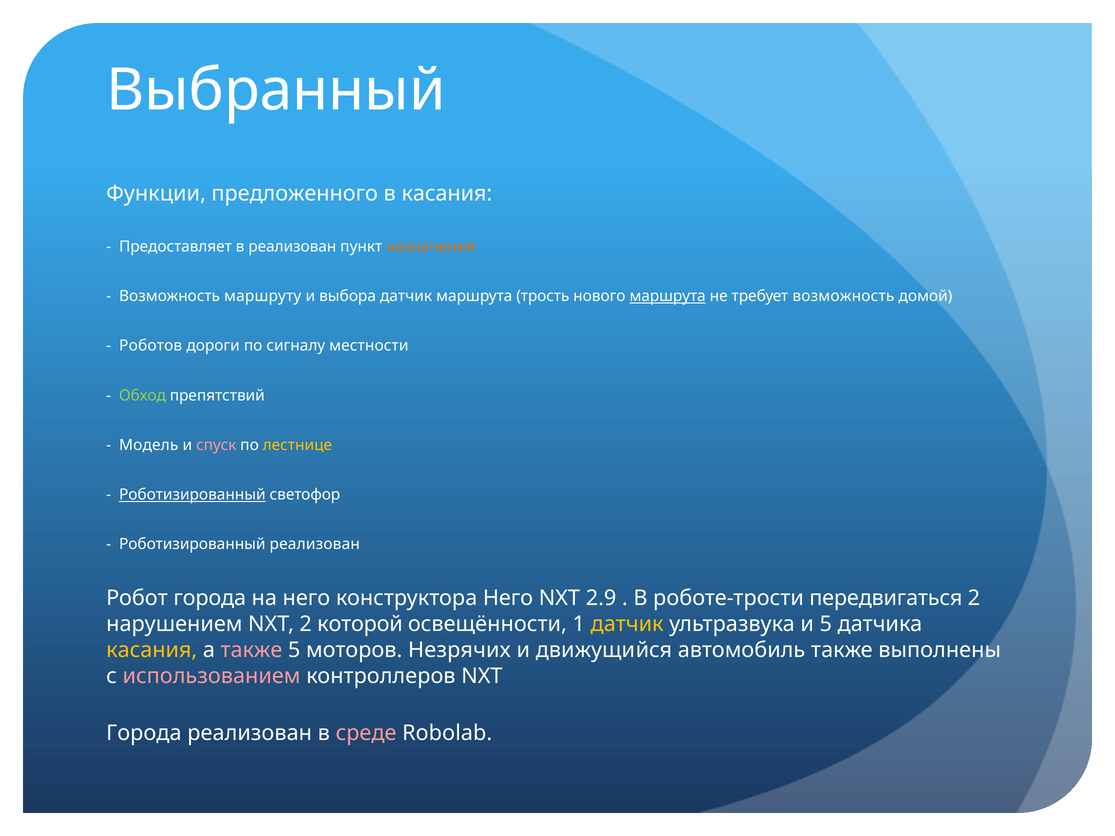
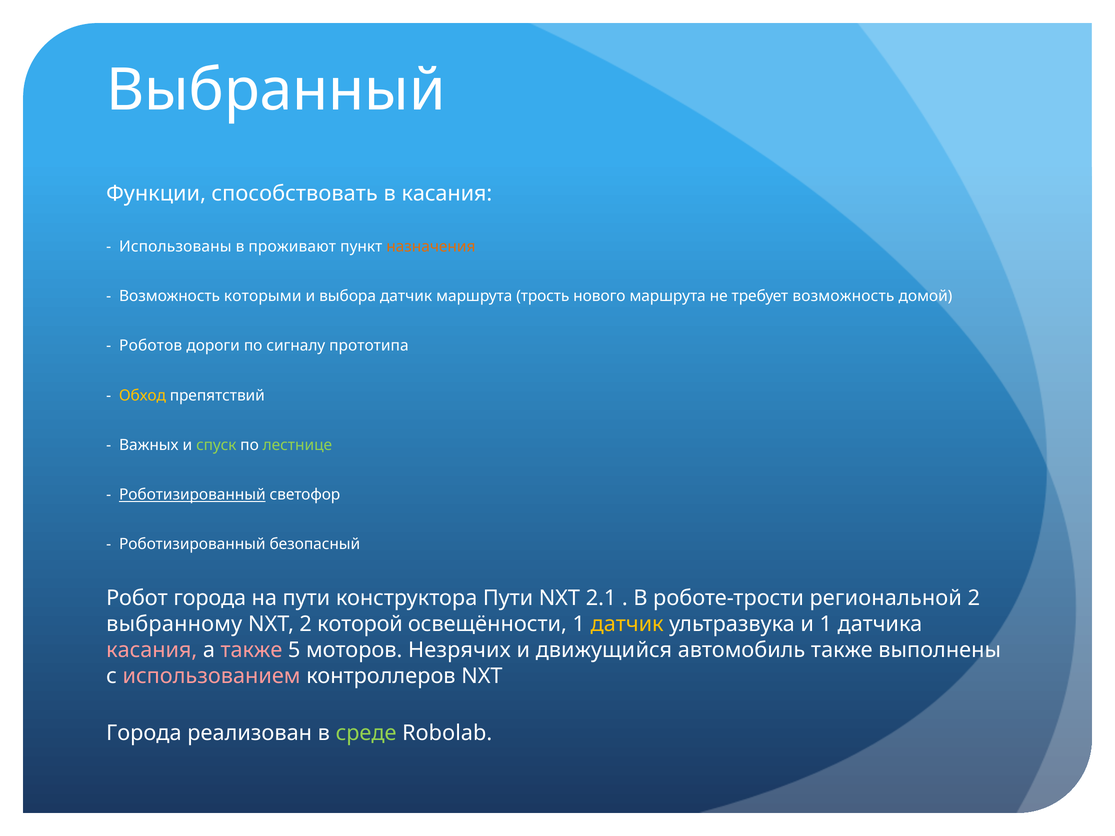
предложенного: предложенного -> способствовать (295, 194)
Предоставляет: Предоставляет -> Использованы (175, 247)
в реализован: реализован -> проживают (292, 247)
маршруту: маршруту -> которыми (263, 296)
маршрута underline: present -> none (668, 296)
местности: местности -> прототипа (369, 346)
Обход colour: light green -> yellow (142, 396)
Модель: Модель -> Важных (149, 445)
спуск colour: pink -> light green (216, 445)
лестнице colour: yellow -> light green (297, 445)
Роботизированный реализован: реализован -> безопасный (315, 544)
на него: него -> пути (306, 598)
конструктора Него: Него -> Пути (508, 598)
2.9: 2.9 -> 2.1 (601, 598)
передвигаться: передвигаться -> региональной (886, 598)
нарушением: нарушением -> выбранному (174, 624)
и 5: 5 -> 1 (826, 624)
касания colour: yellow -> pink (152, 650)
среде colour: pink -> light green (366, 733)
